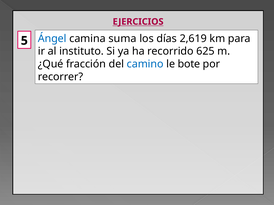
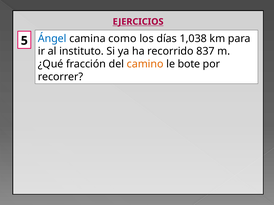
suma: suma -> como (122, 39)
2,619: 2,619 -> 1,038 (193, 39)
625: 625 -> 837 (205, 51)
camino colour: blue -> orange (145, 64)
